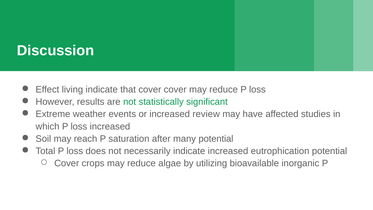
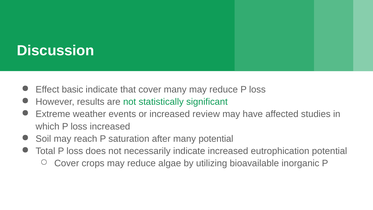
living: living -> basic (72, 89)
cover cover: cover -> many (175, 89)
